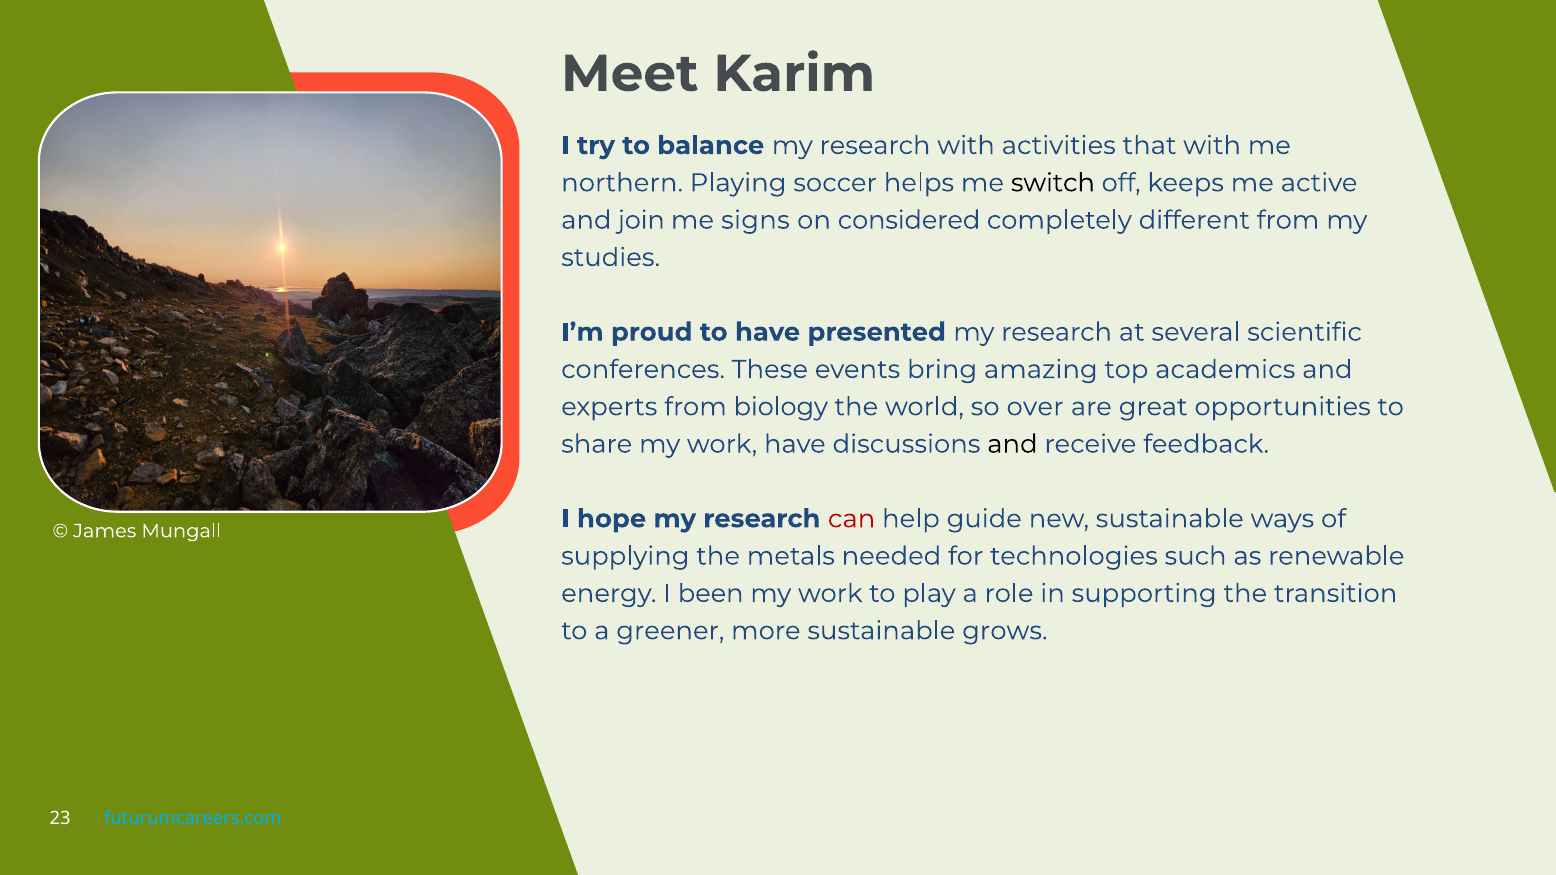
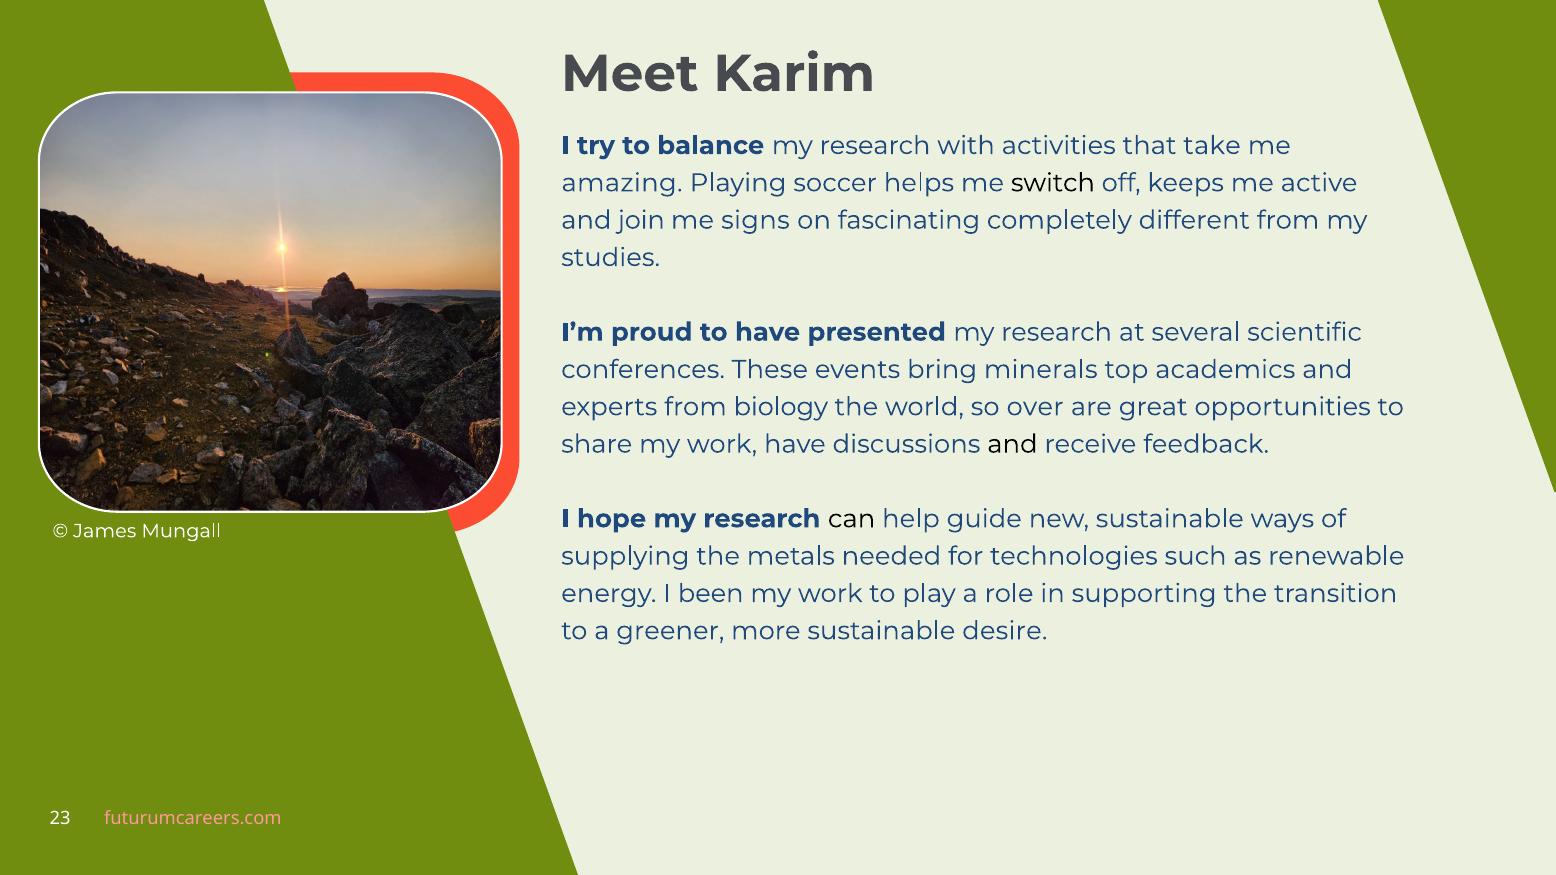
that with: with -> take (1212, 146)
northern: northern -> amazing (622, 183)
considered: considered -> fascinating (909, 220)
amazing: amazing -> minerals (1041, 370)
can colour: red -> black (852, 519)
grows: grows -> desire (1005, 631)
futurumcareers.com colour: light blue -> pink (193, 819)
